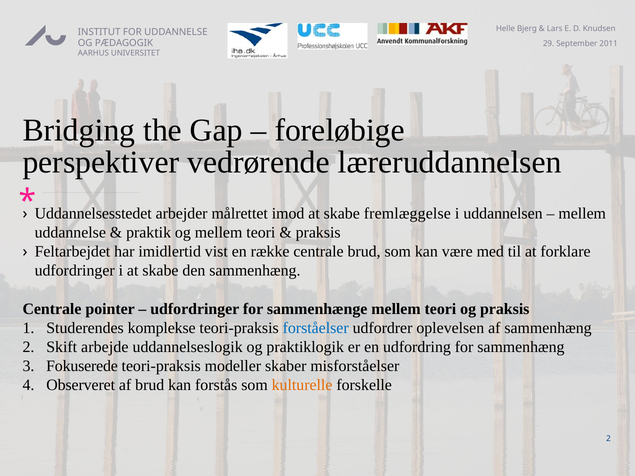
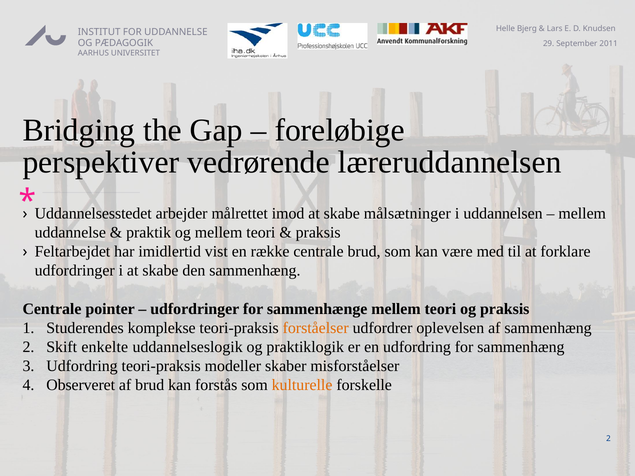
fremlæggelse: fremlæggelse -> målsætninger (407, 214)
forståelser colour: blue -> orange (316, 328)
arbejde: arbejde -> enkelte (105, 347)
Fokuserede: Fokuserede -> Udfordring (82, 366)
